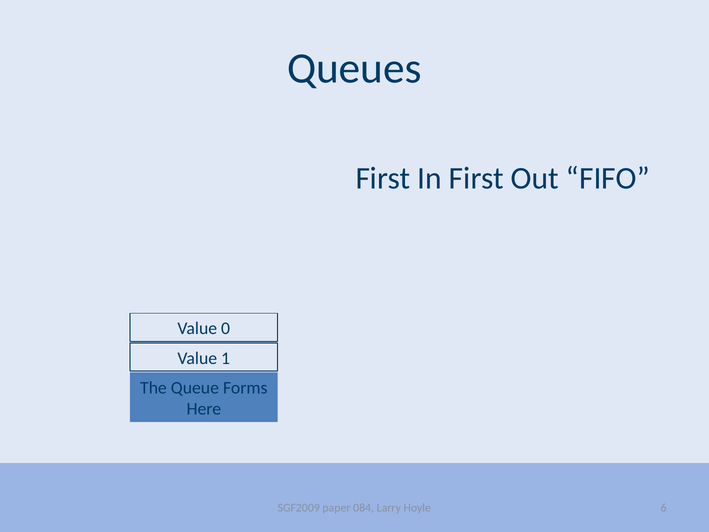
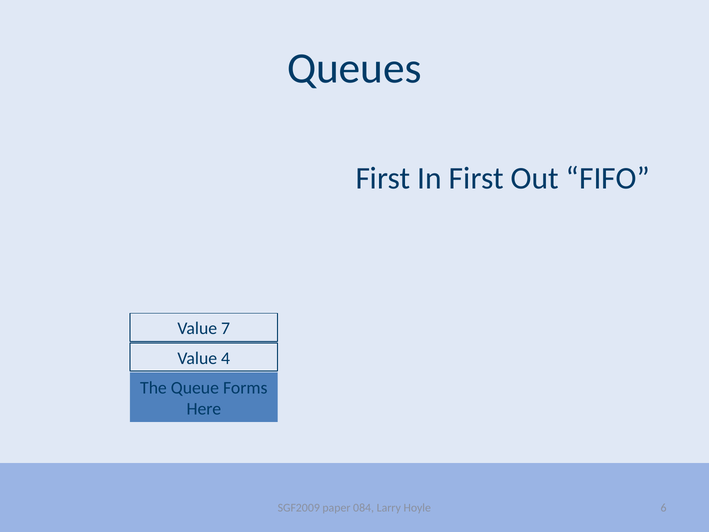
0: 0 -> 7 (226, 328)
1: 1 -> 4 (226, 358)
